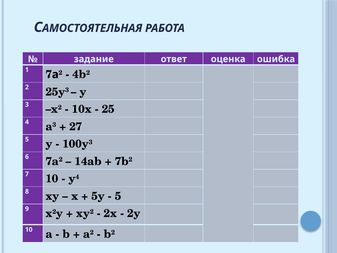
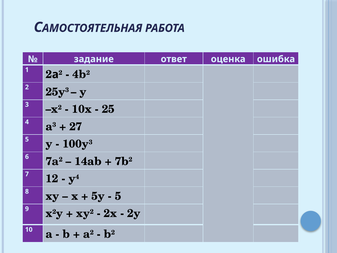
1 7: 7 -> 2 (49, 74)
7 10: 10 -> 12 (52, 179)
